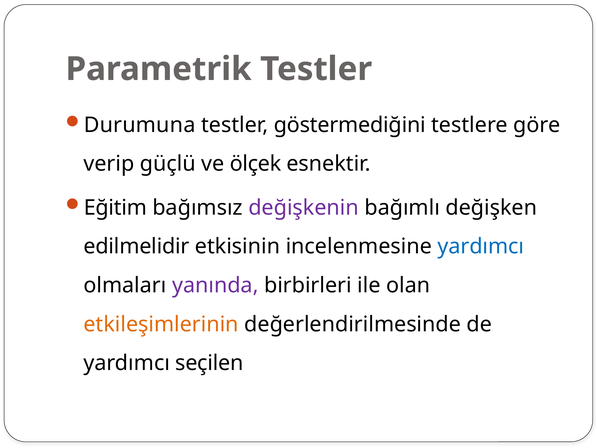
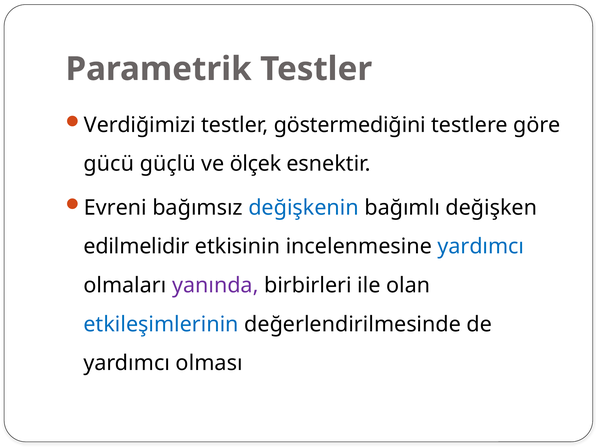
Durumuna: Durumuna -> Verdiğimizi (140, 125)
verip: verip -> gücü (109, 164)
Eğitim: Eğitim -> Evreni (115, 207)
değişkenin colour: purple -> blue (304, 207)
etkileşimlerinin colour: orange -> blue (161, 324)
seçilen: seçilen -> olması (209, 363)
